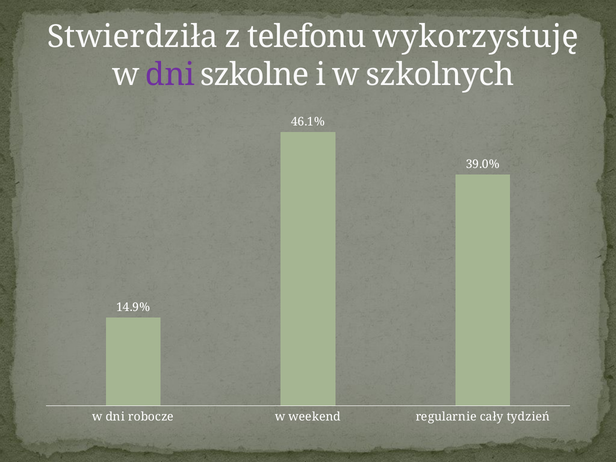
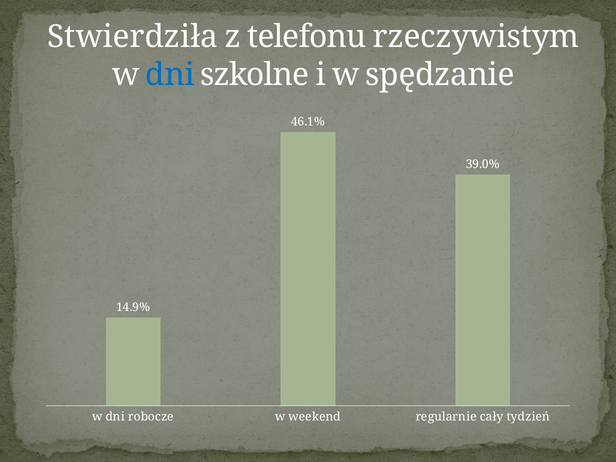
wykorzystuję: wykorzystuję -> rzeczywistym (476, 37)
dni colour: purple -> blue (170, 75)
szkolnych: szkolnych -> spędzanie (440, 75)
